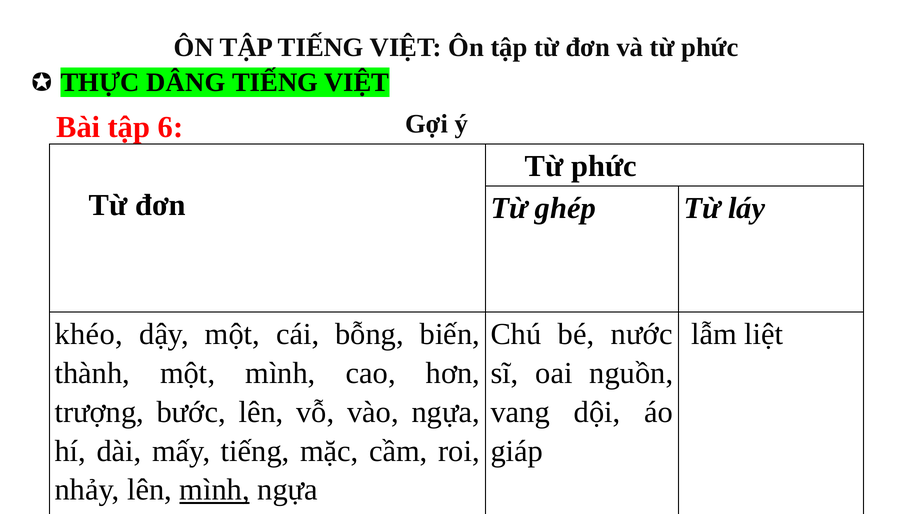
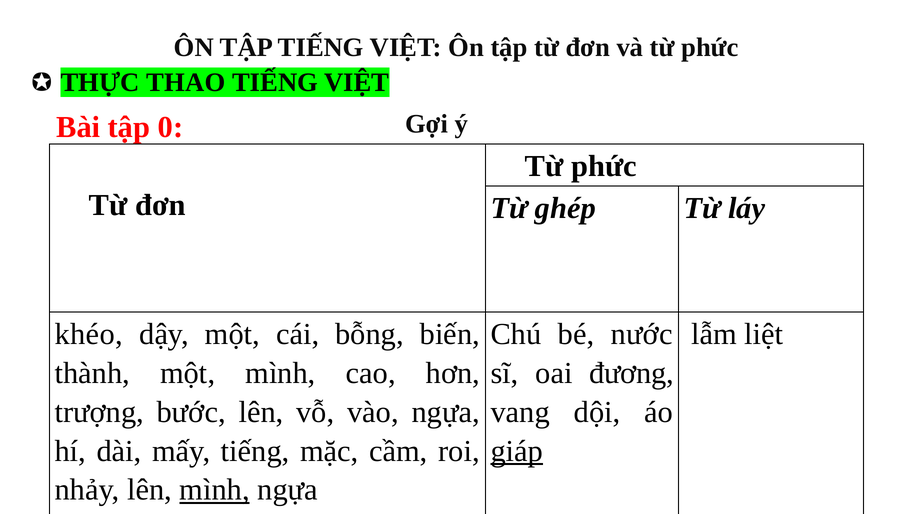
DÂNG: DÂNG -> THAO (186, 82)
6: 6 -> 0 (171, 127)
nguồn: nguồn -> đương (631, 373)
giáp underline: none -> present (517, 451)
